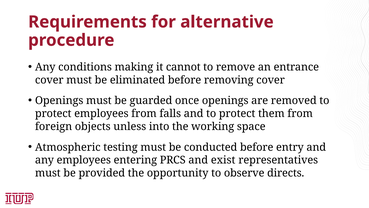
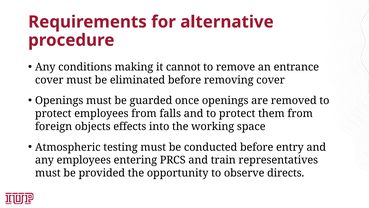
unless: unless -> effects (130, 126)
exist: exist -> train (223, 160)
